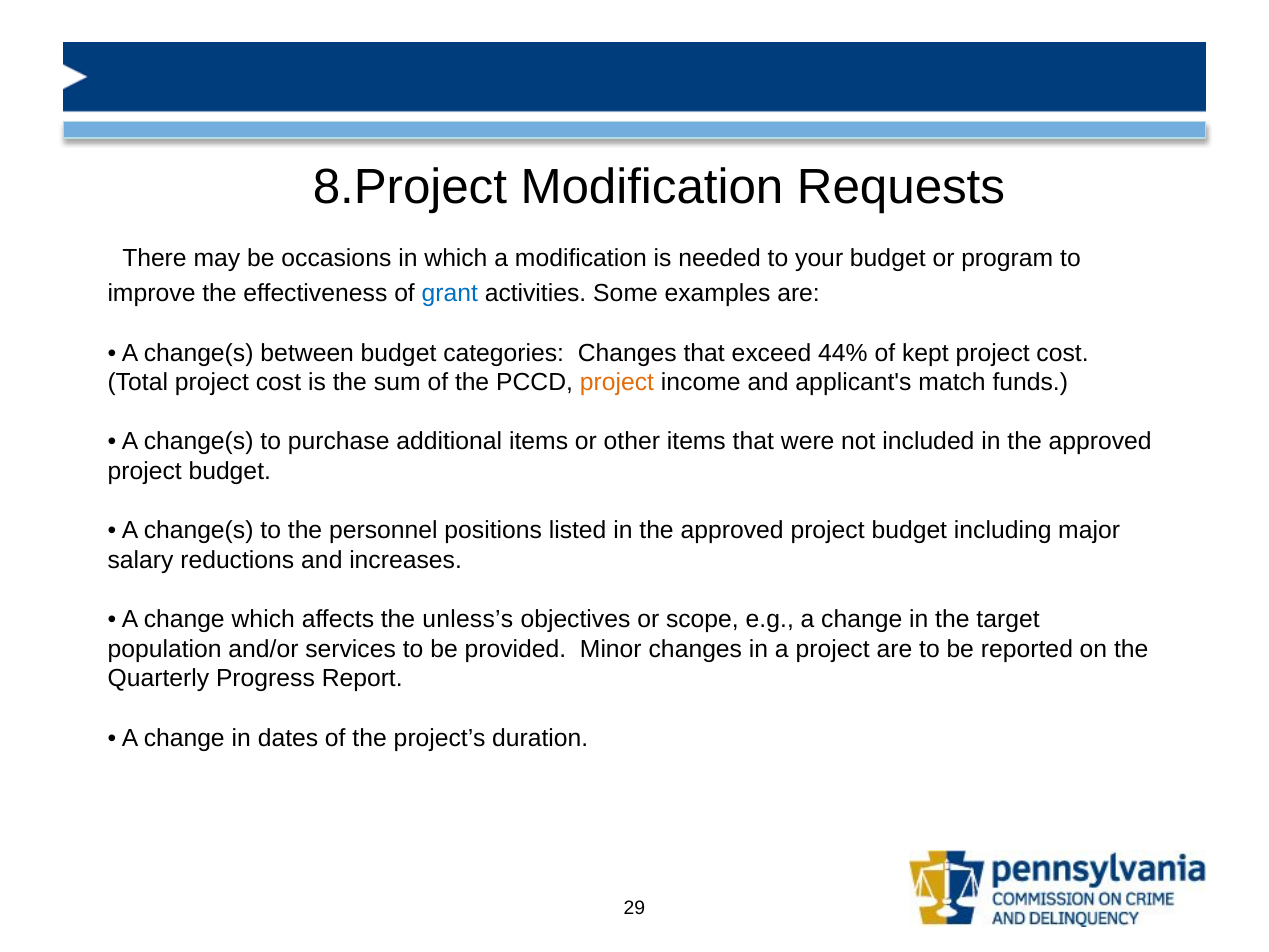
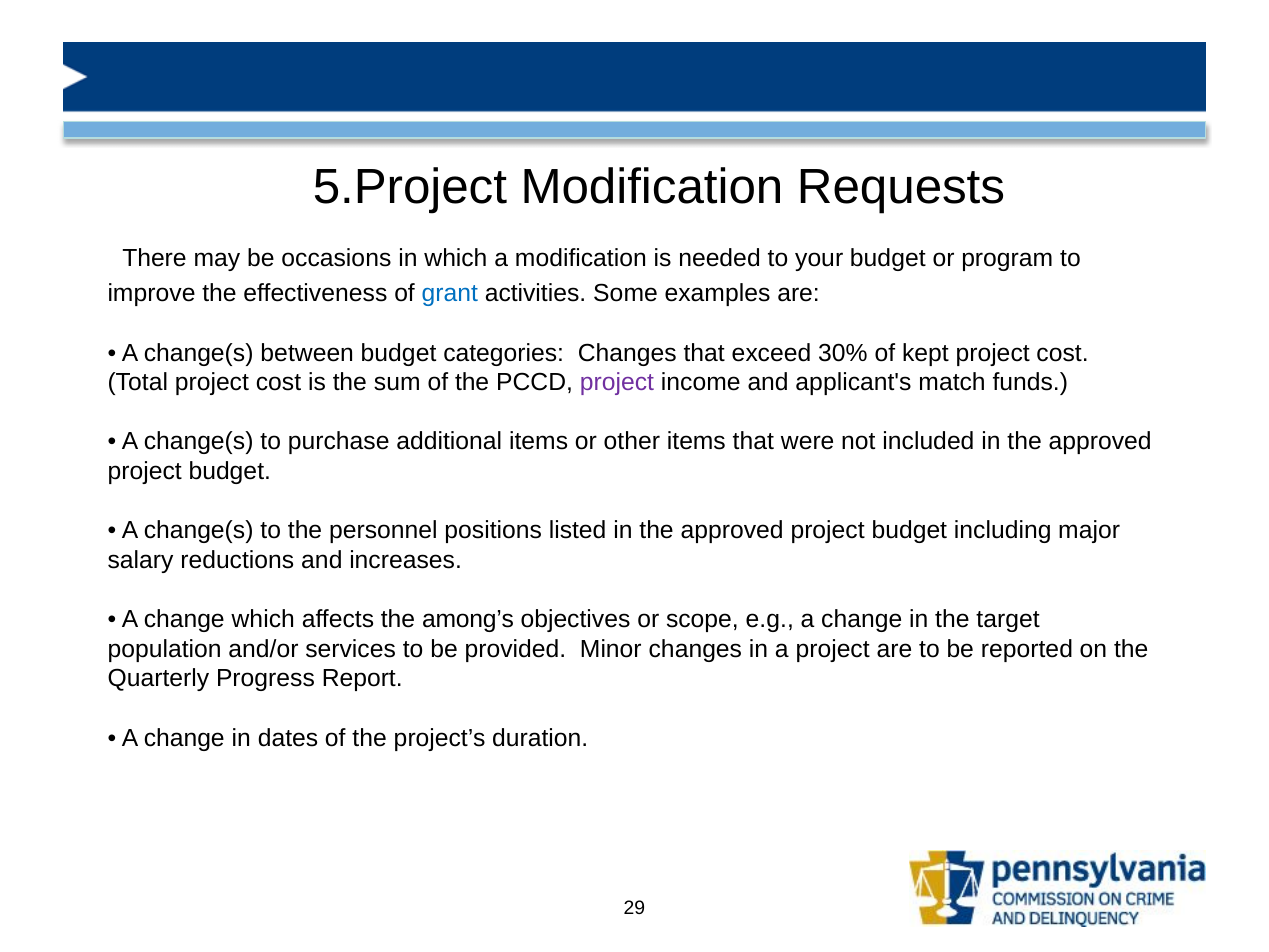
8.Project: 8.Project -> 5.Project (410, 187)
44%: 44% -> 30% (843, 353)
project colour: orange -> purple (617, 382)
unless’s: unless’s -> among’s (468, 619)
